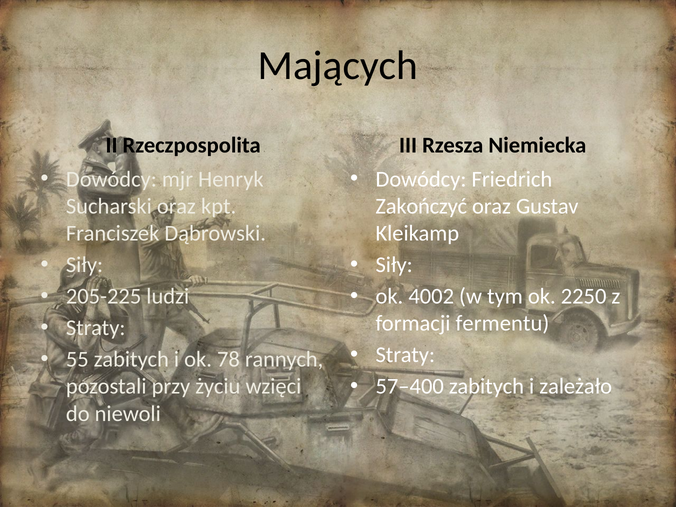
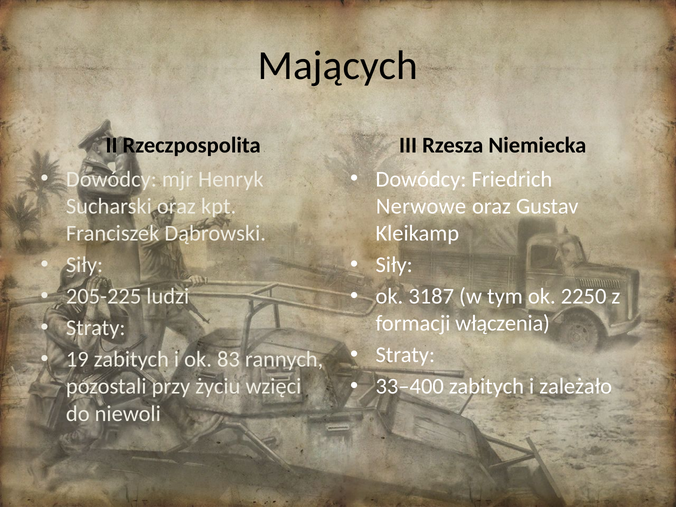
Zakończyć: Zakończyć -> Nerwowe (421, 206)
4002: 4002 -> 3187 (431, 296)
fermentu: fermentu -> włączenia (503, 323)
55: 55 -> 19 (77, 359)
78: 78 -> 83 (228, 359)
57–400: 57–400 -> 33–400 (410, 387)
